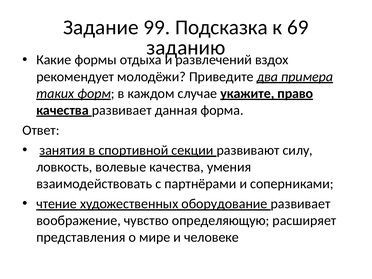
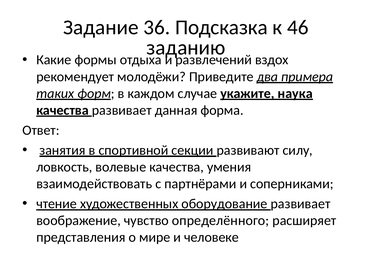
99: 99 -> 36 (157, 27)
69: 69 -> 46 (298, 27)
право: право -> наука (295, 93)
определяющую: определяющую -> определённого (221, 221)
